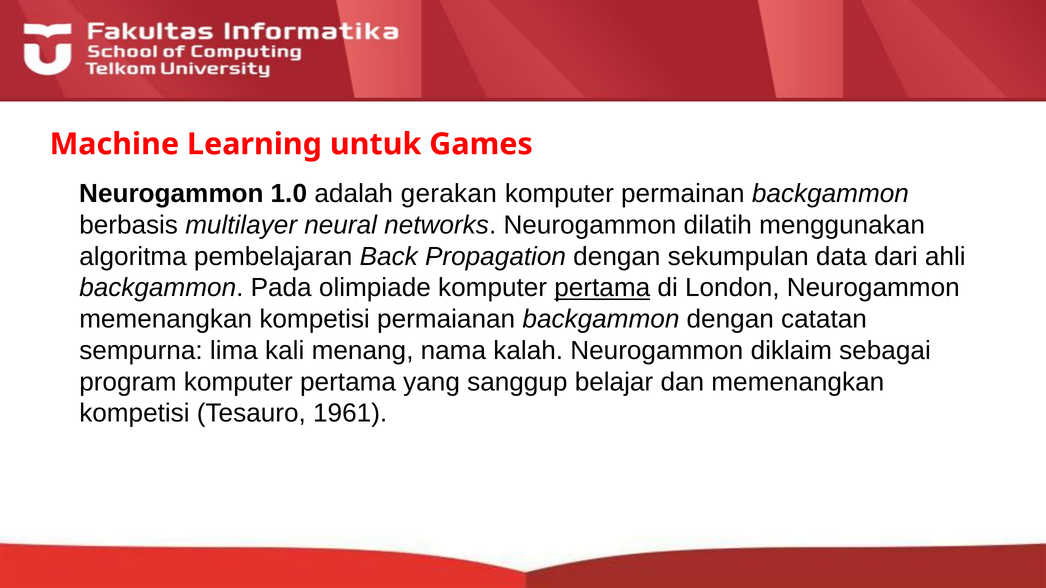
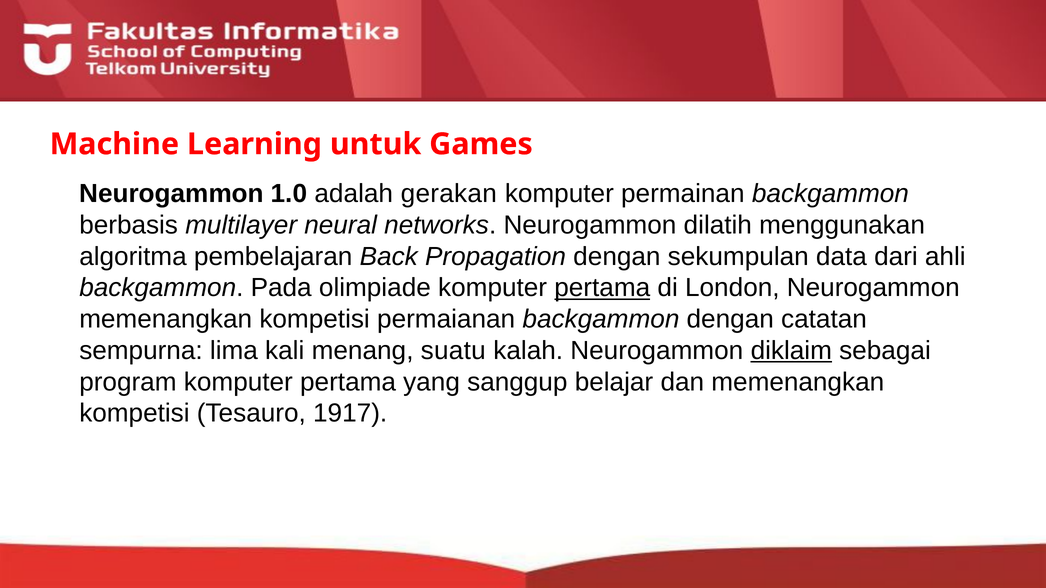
nama: nama -> suatu (453, 351)
diklaim underline: none -> present (791, 351)
1961: 1961 -> 1917 (350, 414)
